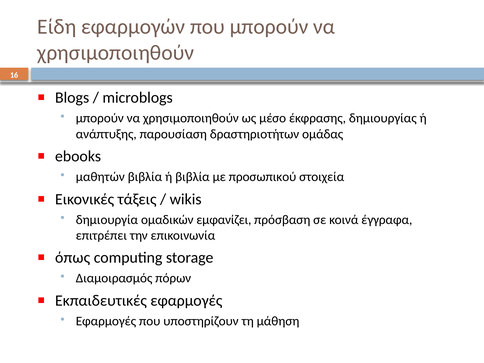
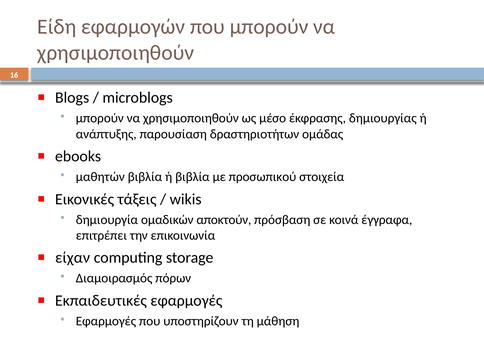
εμφανίζει: εμφανίζει -> αποκτούν (224, 220)
όπως: όπως -> είχαν (73, 258)
